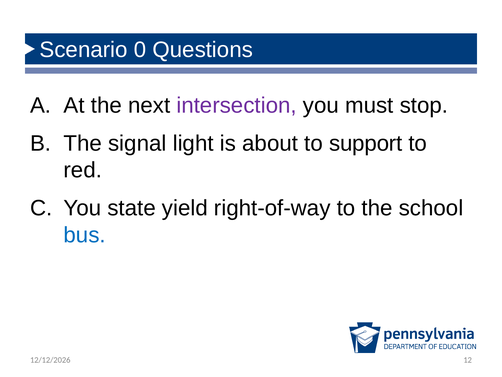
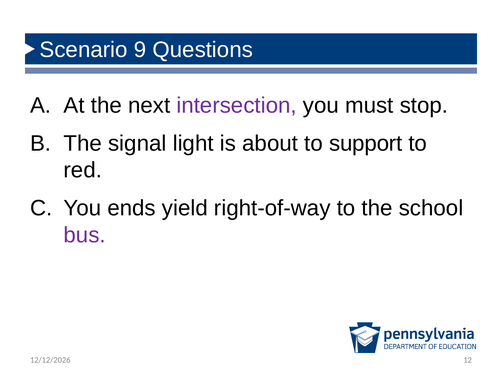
0: 0 -> 9 (140, 50)
state: state -> ends (132, 208)
bus colour: blue -> purple (85, 235)
